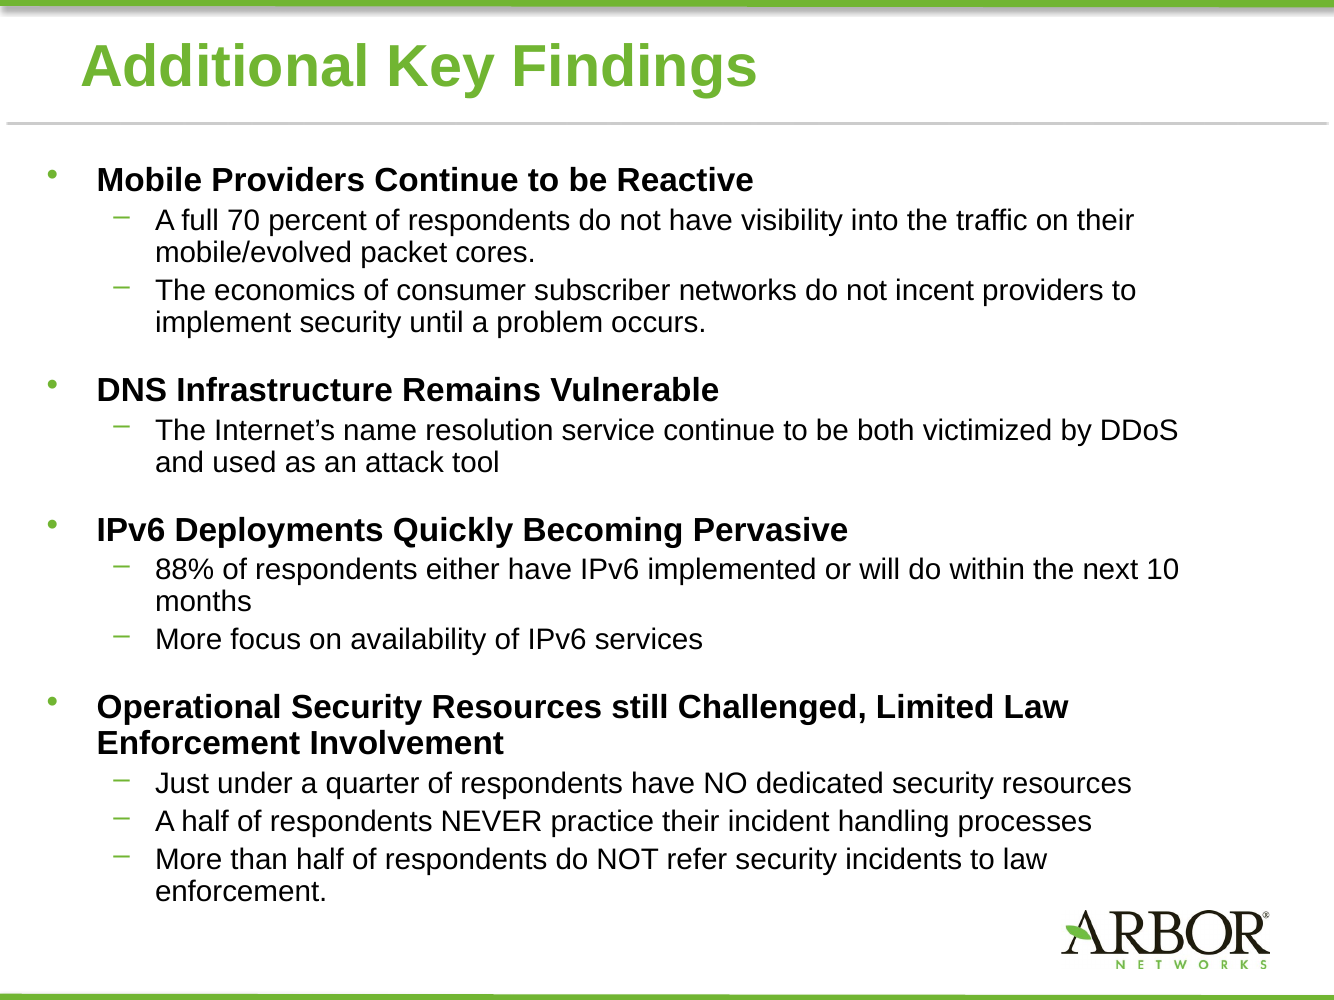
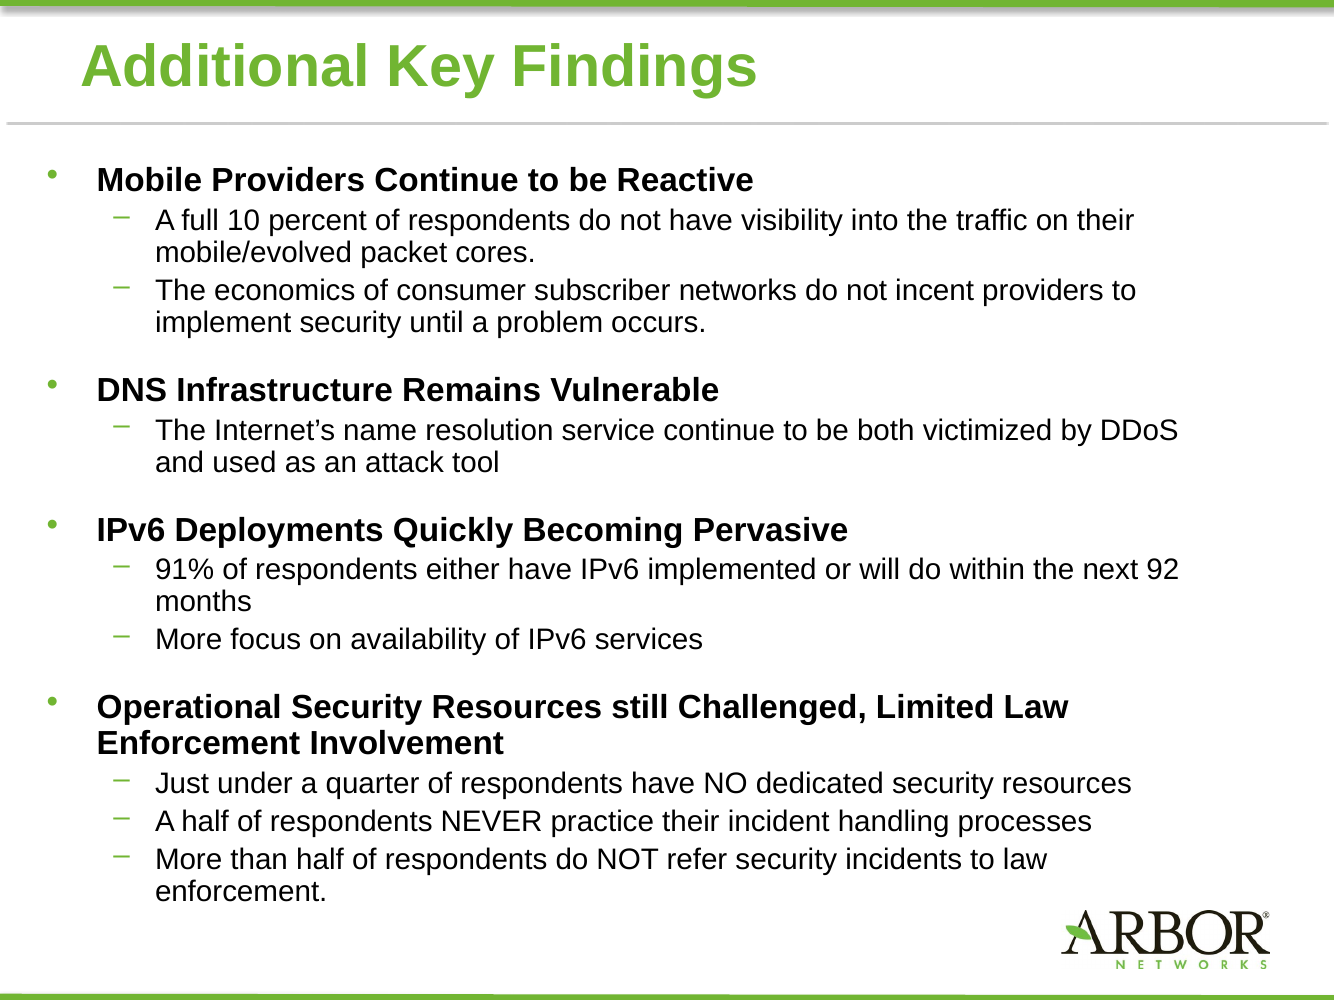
70: 70 -> 10 (244, 221)
88%: 88% -> 91% (185, 570)
10: 10 -> 92 (1163, 570)
